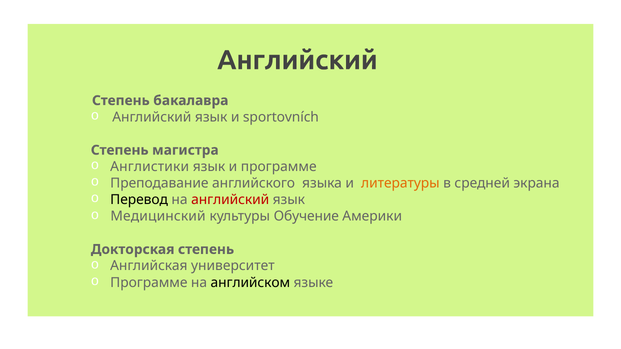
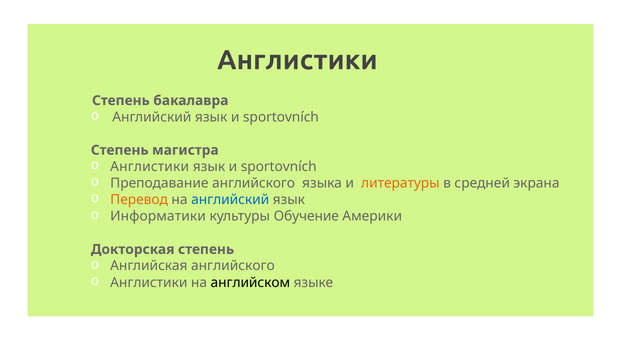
Английский: Английский -> Англистики (297, 60)
программе: программе -> sportovních (279, 167)
Перевод colour: black -> orange (139, 200)
английский colour: red -> blue (230, 200)
Медицинский: Медицинский -> Информатики (158, 217)
Английская университет: университет -> английского (233, 266)
Программе: Программе -> Англистики (149, 283)
